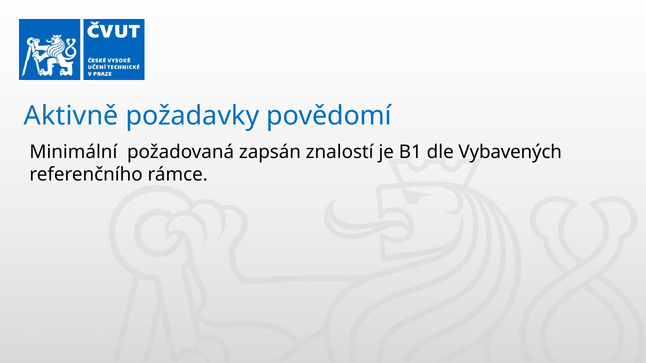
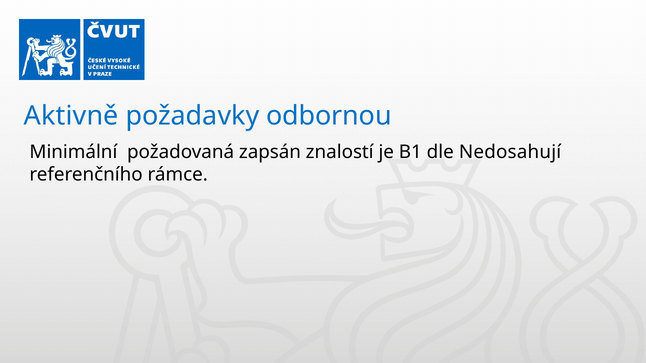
povědomí: povědomí -> odbornou (329, 116)
Vybavených: Vybavených -> Nedosahují (510, 152)
